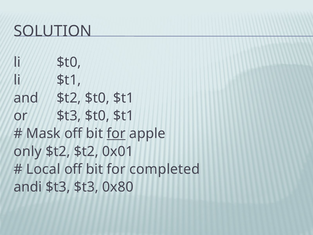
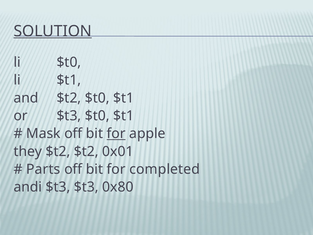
SOLUTION underline: none -> present (53, 31)
only: only -> they (28, 151)
Local: Local -> Parts (43, 169)
